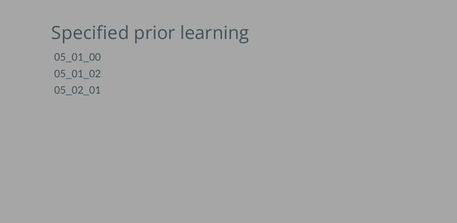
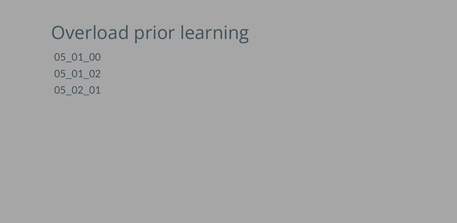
Specified: Specified -> Overload (90, 33)
